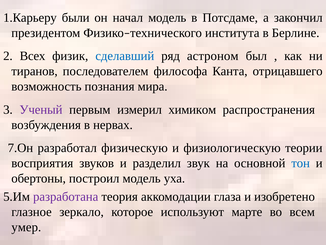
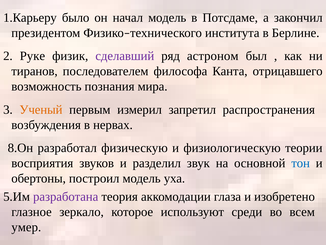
были: были -> было (76, 18)
Всех: Всех -> Руке (32, 56)
сделавший colour: blue -> purple (125, 56)
Ученый colour: purple -> orange (41, 109)
химиком: химиком -> запретил (192, 109)
7.Он: 7.Он -> 8.Он (20, 148)
марте: марте -> среди (247, 211)
